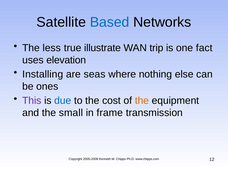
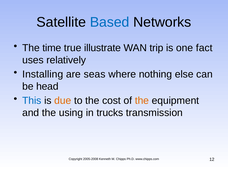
less: less -> time (52, 48)
elevation: elevation -> relatively (66, 60)
ones: ones -> head (47, 86)
This colour: purple -> blue (32, 101)
due colour: blue -> orange (63, 101)
small: small -> using (71, 113)
frame: frame -> trucks (110, 113)
